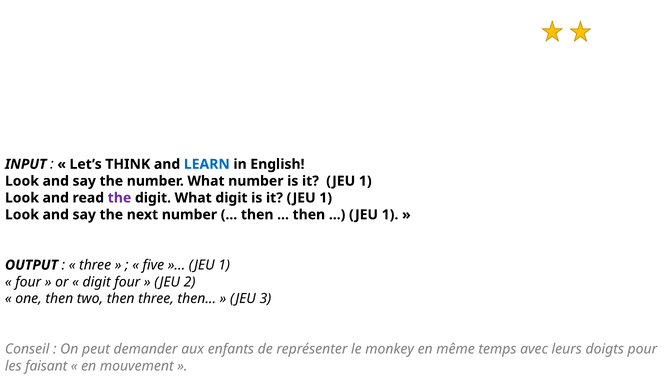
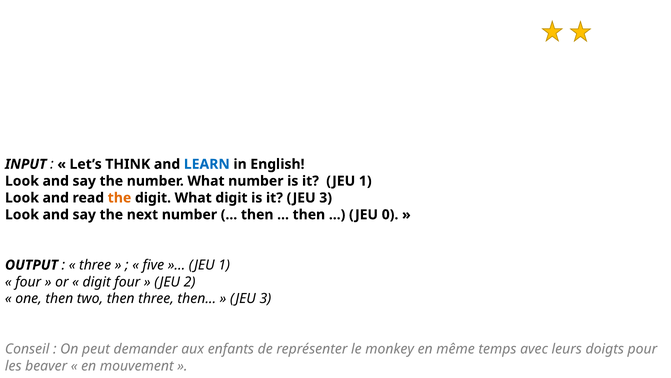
the colour: purple -> orange (120, 198)
1: 1 -> 3 (326, 198)
1: 1 -> 0 (390, 214)
faisant: faisant -> beaver (46, 365)
